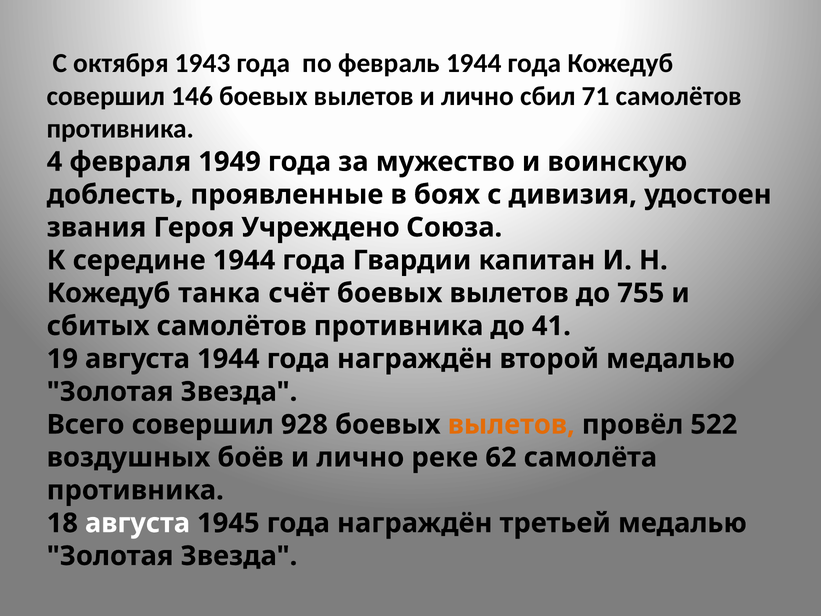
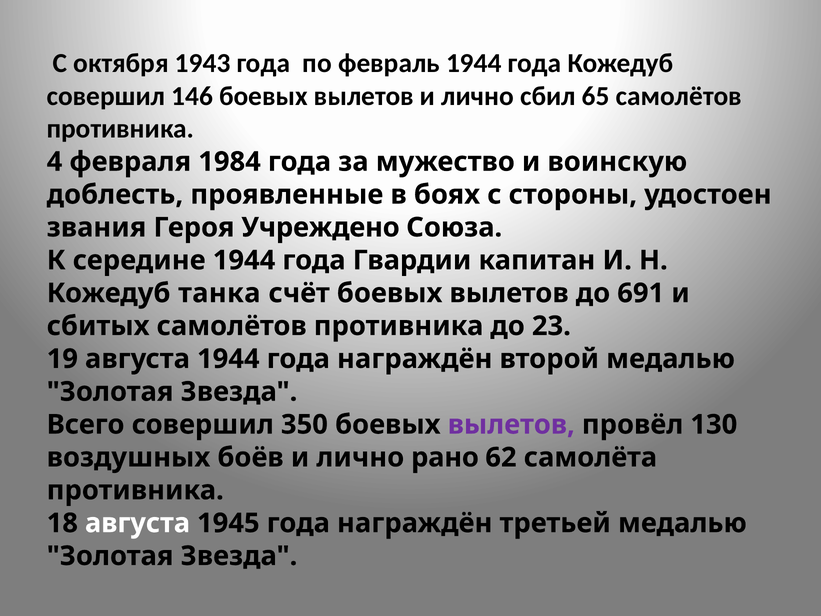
71: 71 -> 65 (596, 96)
1949: 1949 -> 1984 (230, 162)
дивизия: дивизия -> стороны (573, 195)
755: 755 -> 691 (641, 293)
41: 41 -> 23 (551, 326)
928: 928 -> 350 (304, 424)
вылетов colour: orange -> purple (511, 424)
522: 522 -> 130 (714, 424)
реке: реке -> рано (445, 457)
